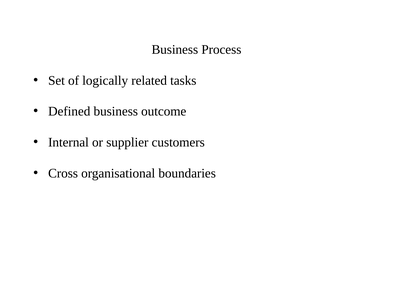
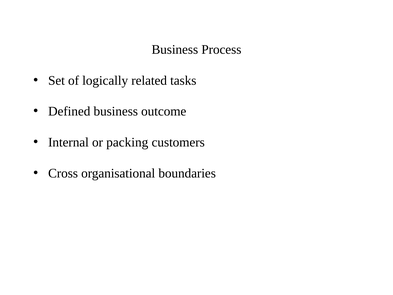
supplier: supplier -> packing (127, 142)
